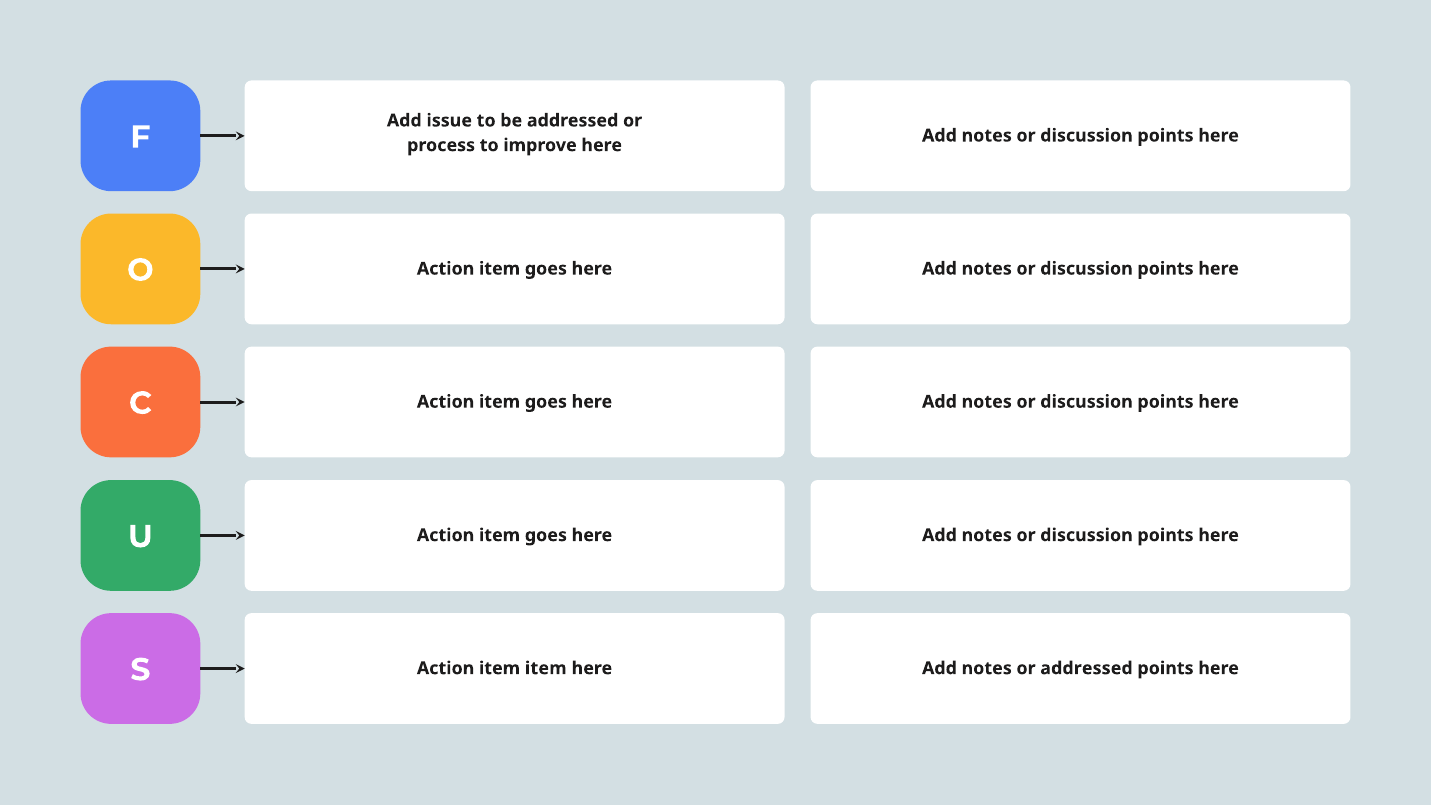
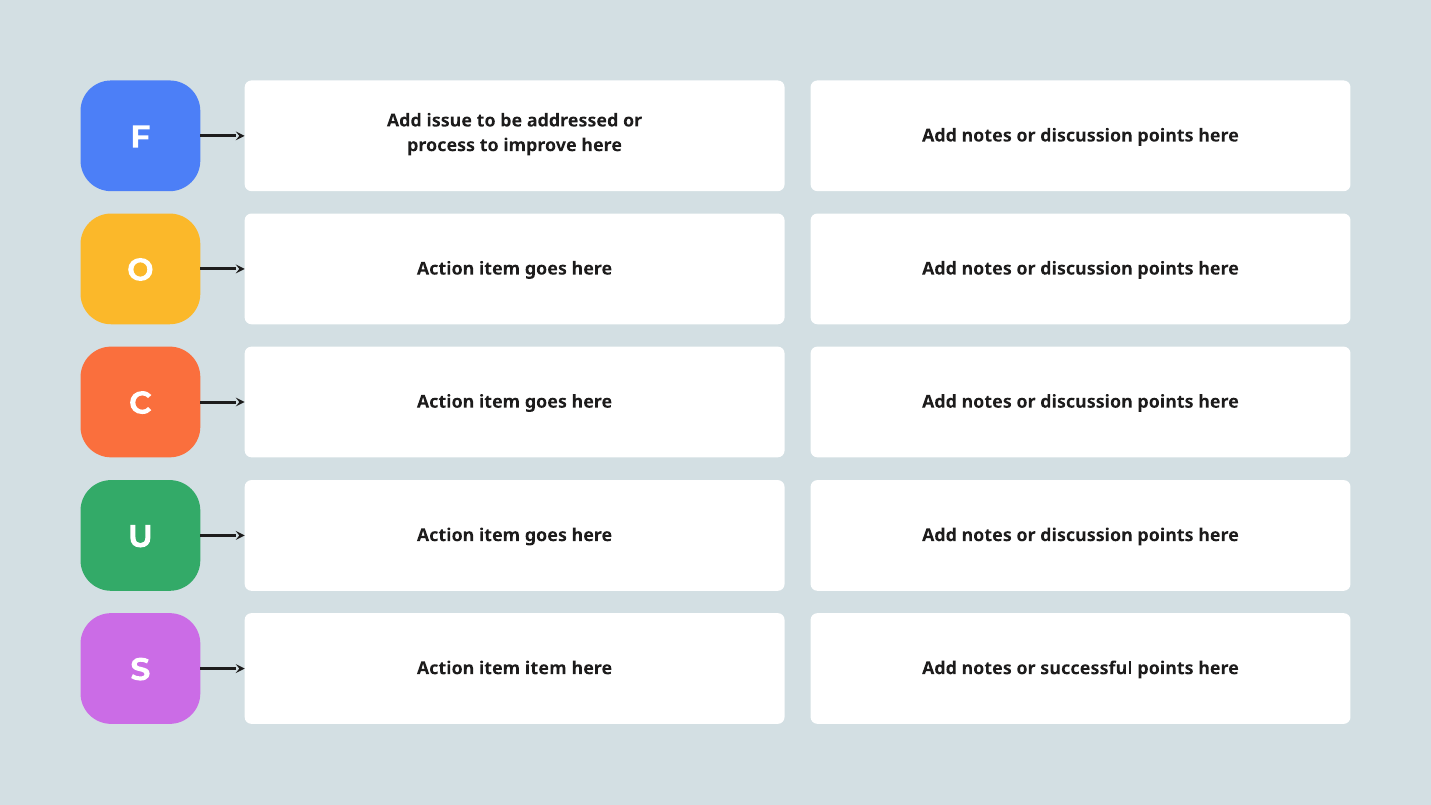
or addressed: addressed -> successful (1086, 668)
